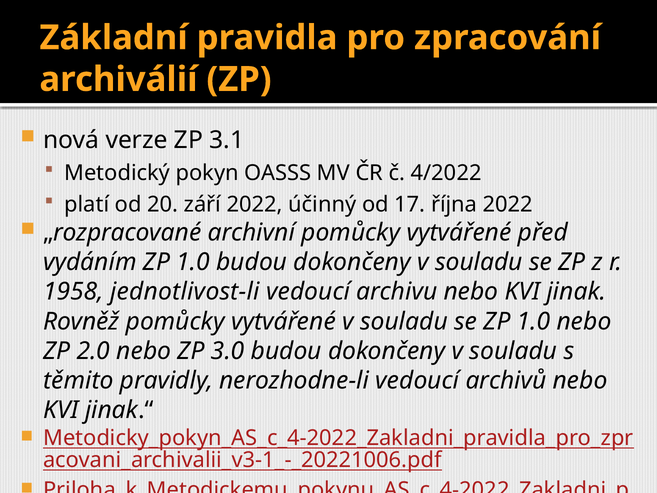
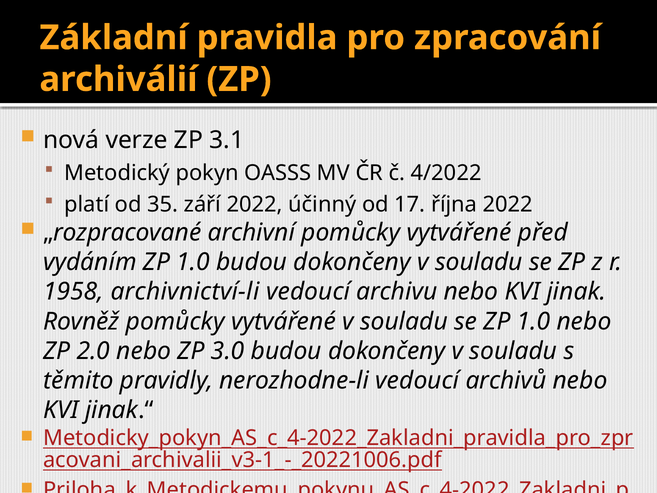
20: 20 -> 35 (163, 204)
jednotlivost-li: jednotlivost-li -> archivnictví-li (185, 292)
